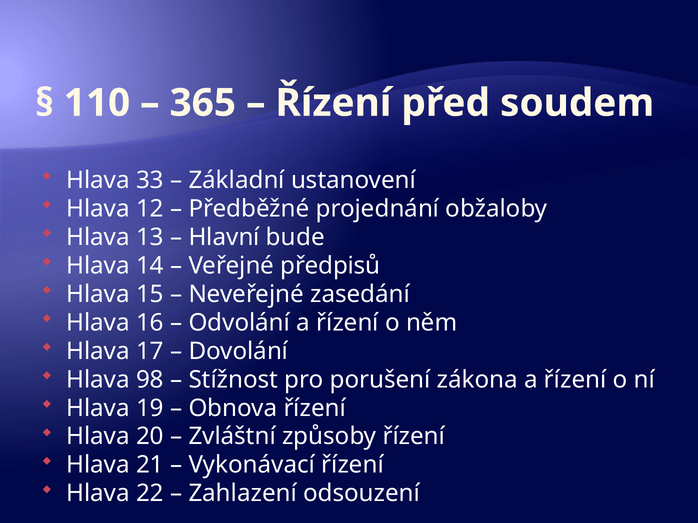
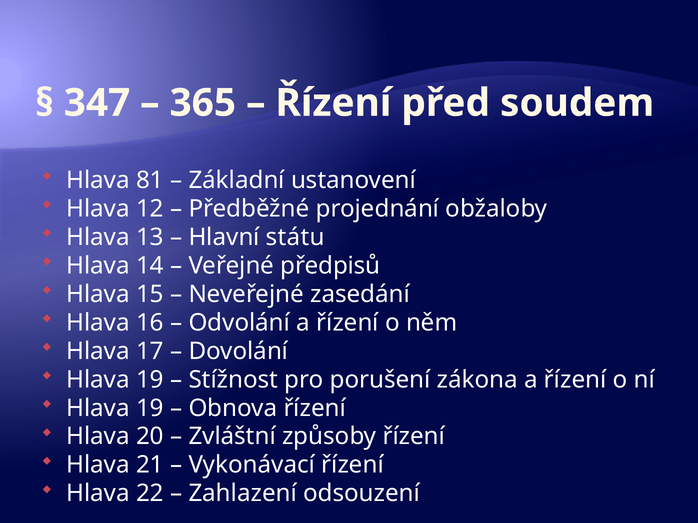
110: 110 -> 347 (97, 103)
33: 33 -> 81 (150, 180)
bude: bude -> státu (295, 237)
98: 98 -> 19 (150, 380)
